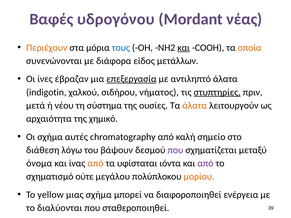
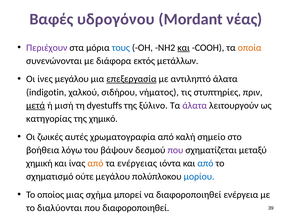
Περιέχουν colour: orange -> purple (47, 48)
είδος: είδος -> εκτός (144, 61)
ίνες έβραζαν: έβραζαν -> μεγάλου (72, 79)
στυπτηρίες underline: present -> none (217, 92)
μετά underline: none -> present (36, 106)
νέου: νέου -> μισή (64, 106)
σύστημα: σύστημα -> dyestuffs (104, 106)
ουσίες: ουσίες -> ξύλινο (153, 106)
άλατα colour: orange -> purple (195, 106)
αρχαιότητα: αρχαιότητα -> κατηγορίας (49, 119)
Οι σχήμα: σχήμα -> ζωικές (50, 137)
chromatography: chromatography -> χρωματογραφία (123, 137)
διάθεση: διάθεση -> βοήθεια (43, 150)
όνομα: όνομα -> χημική (39, 163)
υφίσταται: υφίσταται -> ενέργειας (137, 163)
από colour: purple -> blue (205, 163)
μορίου colour: orange -> blue (199, 177)
yellow: yellow -> οποίος (51, 195)
που σταθεροποιηθεί: σταθεροποιηθεί -> διαφοροποιηθεί (136, 208)
